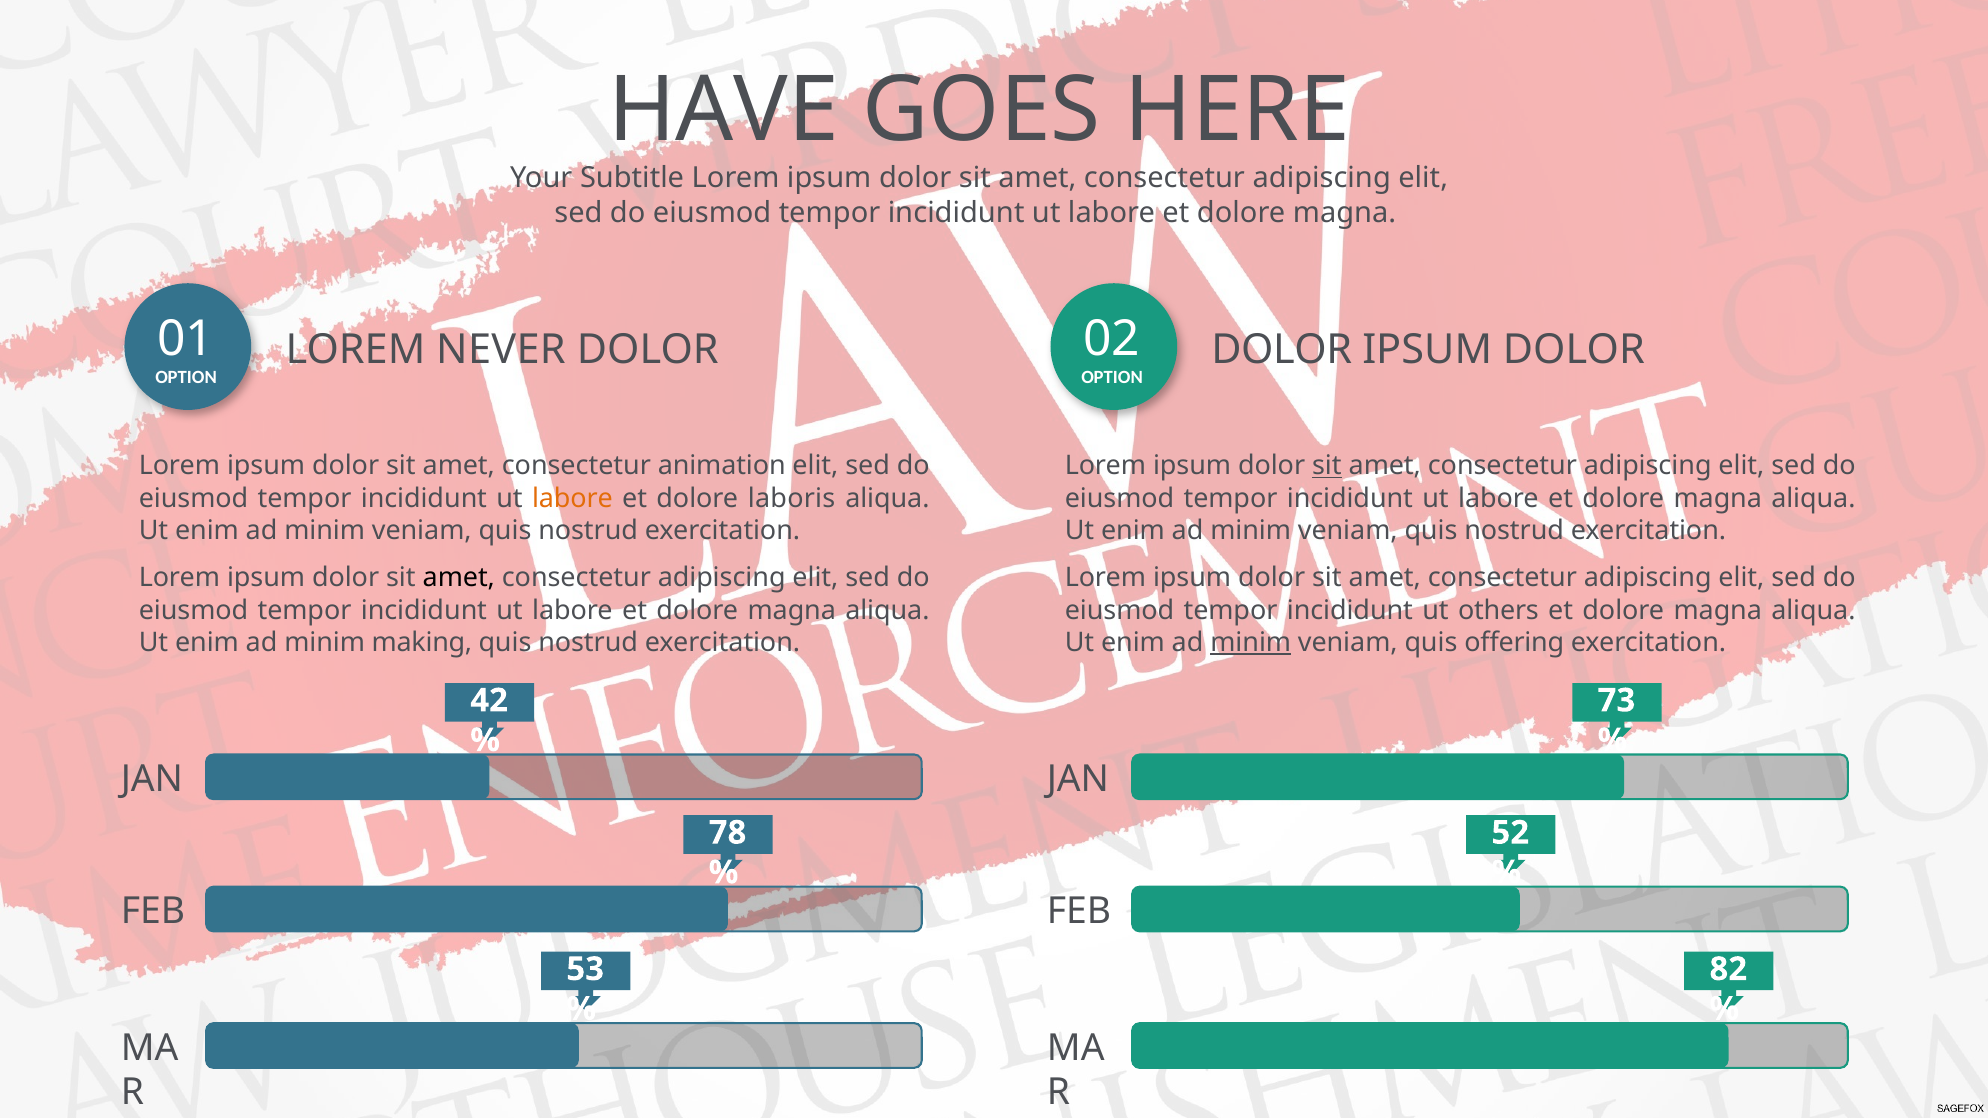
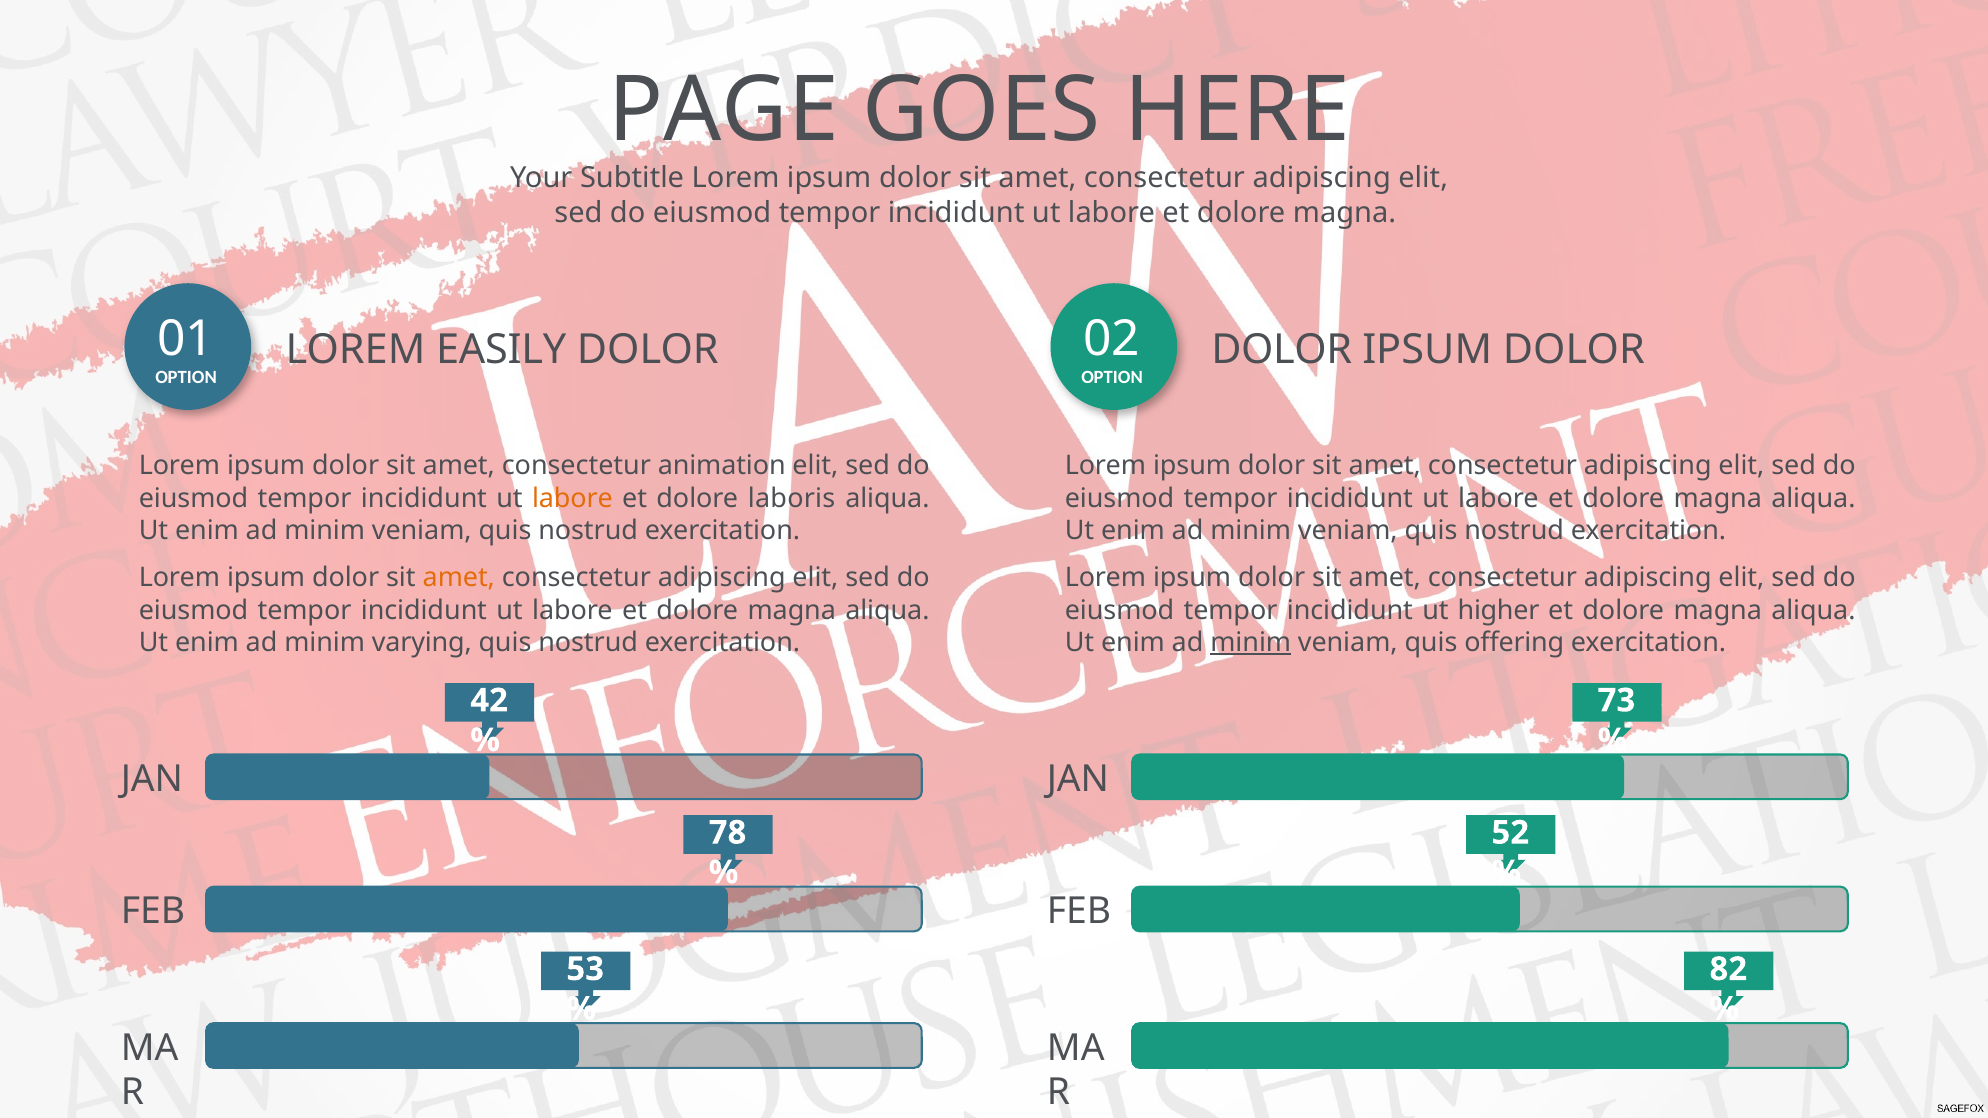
HAVE: HAVE -> PAGE (724, 110)
NEVER: NEVER -> EASILY (501, 349)
sit underline: present -> none (1327, 466)
amet colour: black -> orange (459, 578)
others: others -> higher (1499, 610)
making: making -> varying (422, 643)
